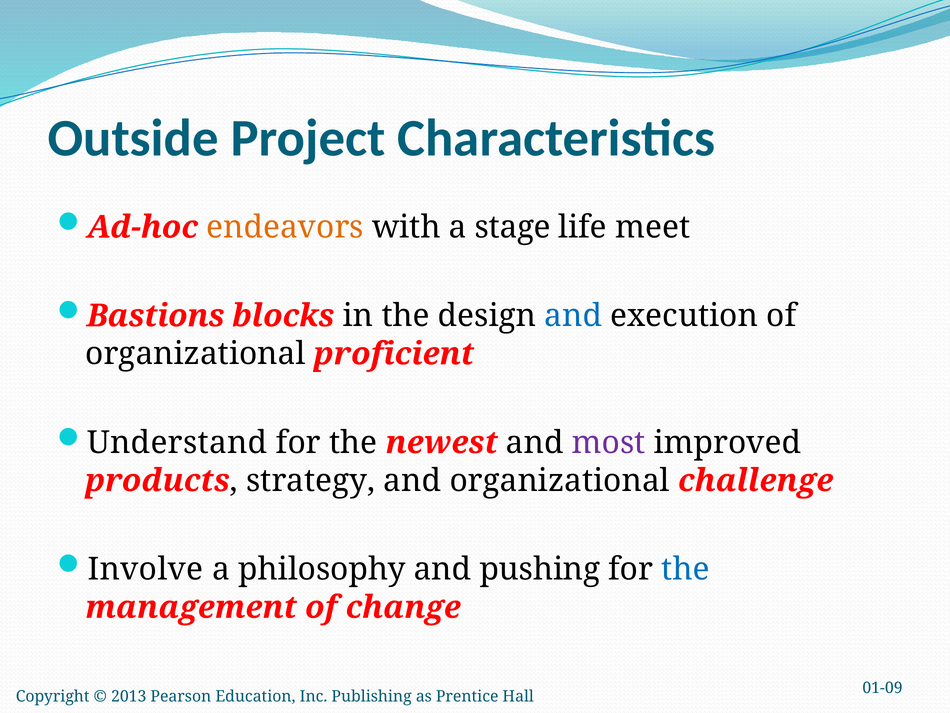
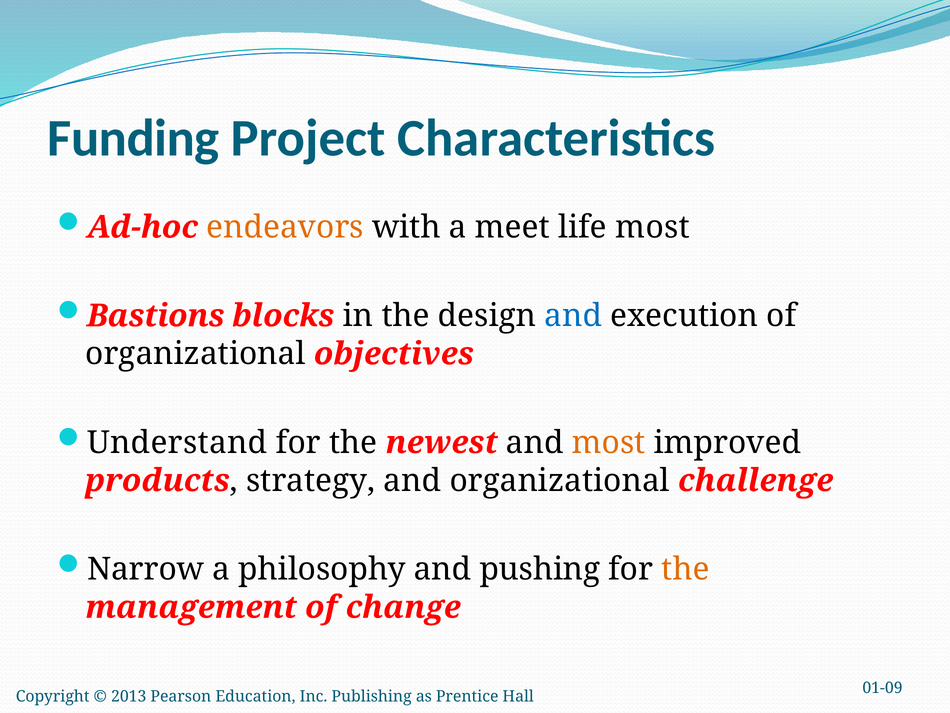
Outside: Outside -> Funding (133, 138)
stage: stage -> meet (513, 227)
life meet: meet -> most (653, 227)
proficient: proficient -> objectives (394, 354)
most colour: purple -> orange (609, 442)
Involve: Involve -> Narrow (146, 569)
the colour: blue -> orange (686, 569)
